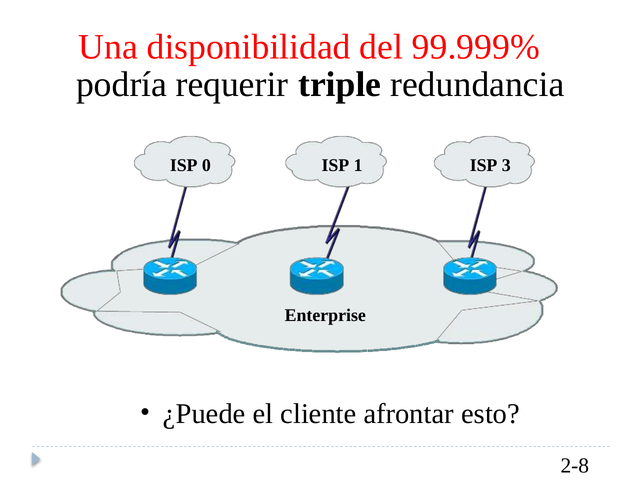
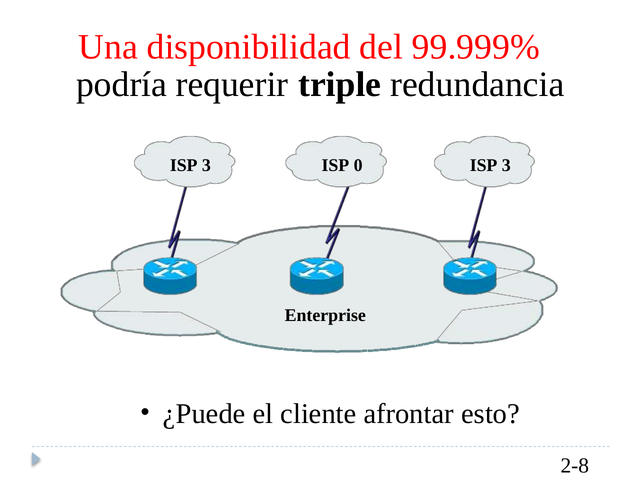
0: 0 -> 3 (206, 165)
1: 1 -> 0 (358, 165)
